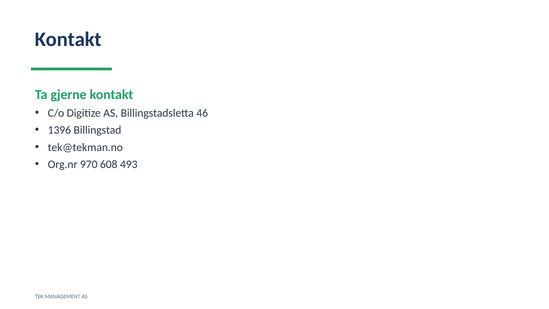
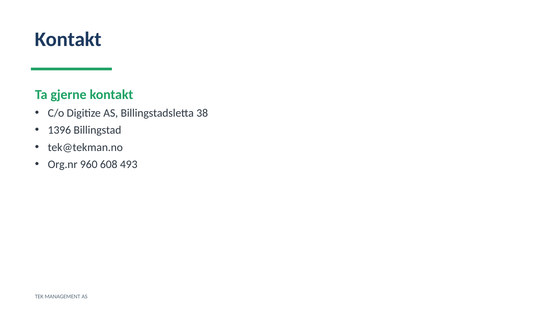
46: 46 -> 38 (202, 113)
970: 970 -> 960 (89, 164)
